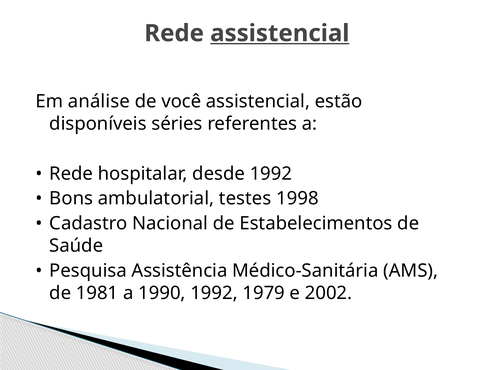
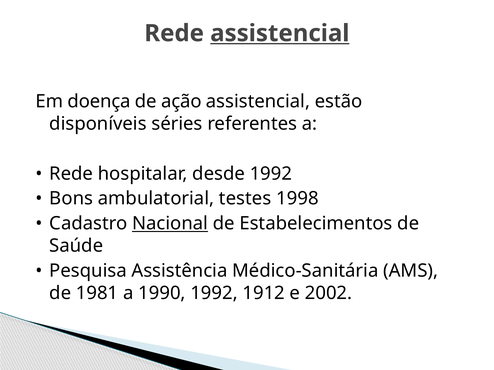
análise: análise -> doença (99, 102)
você: você -> ação (181, 102)
Nacional underline: none -> present (170, 224)
1979: 1979 -> 1912 (264, 293)
